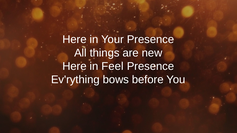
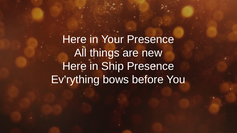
Feel: Feel -> Ship (112, 66)
